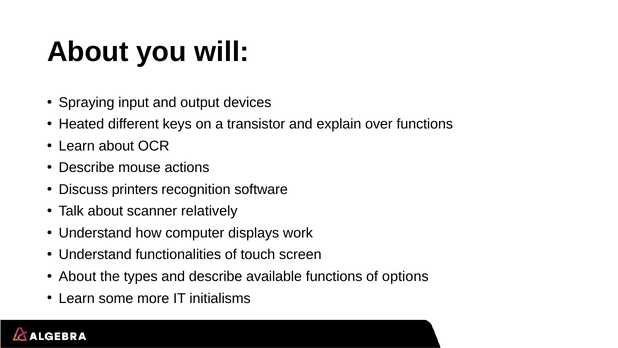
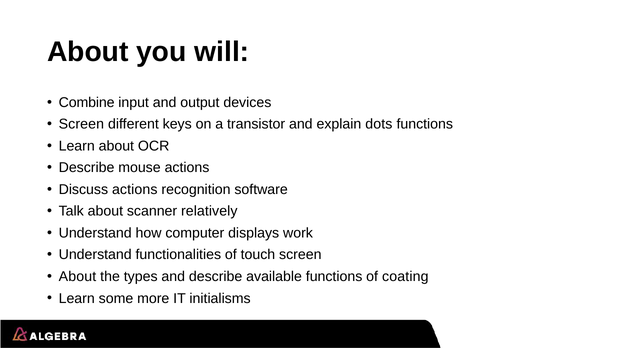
Spraying: Spraying -> Combine (87, 102)
Heated: Heated -> Screen (81, 124)
over: over -> dots (379, 124)
Discuss printers: printers -> actions (135, 189)
options: options -> coating (405, 276)
